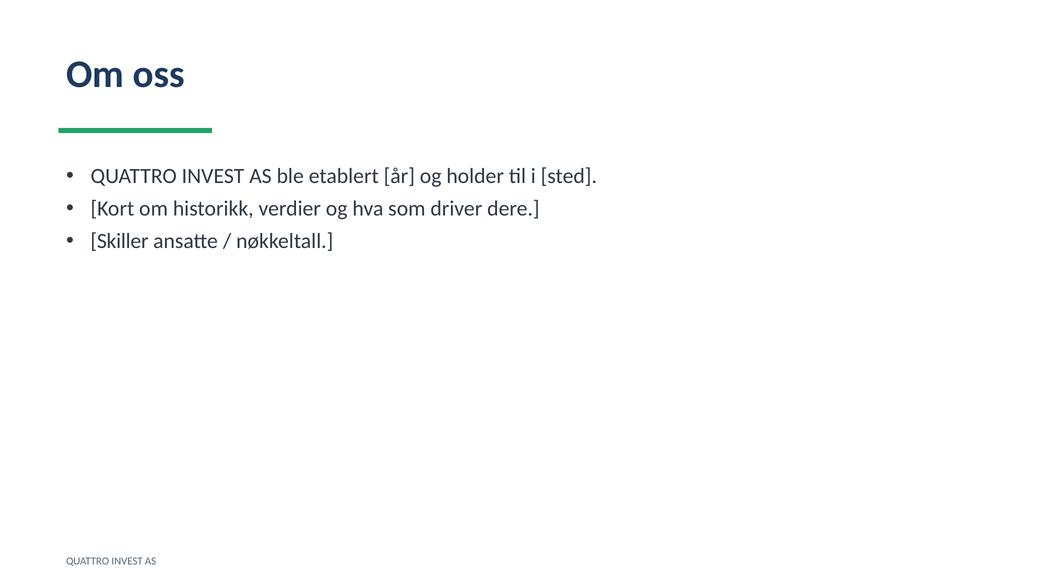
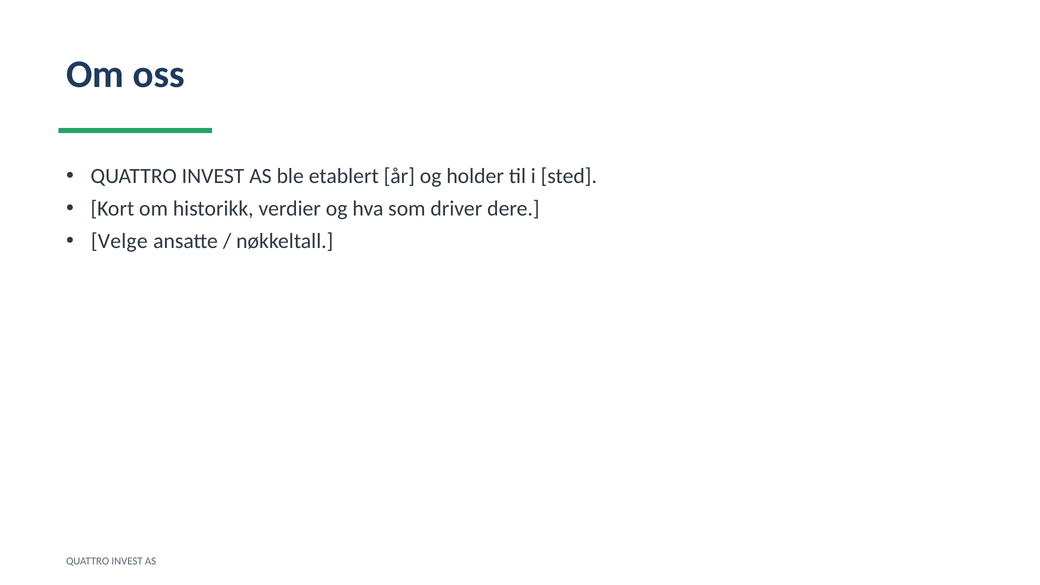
Skiller: Skiller -> Velge (119, 241)
